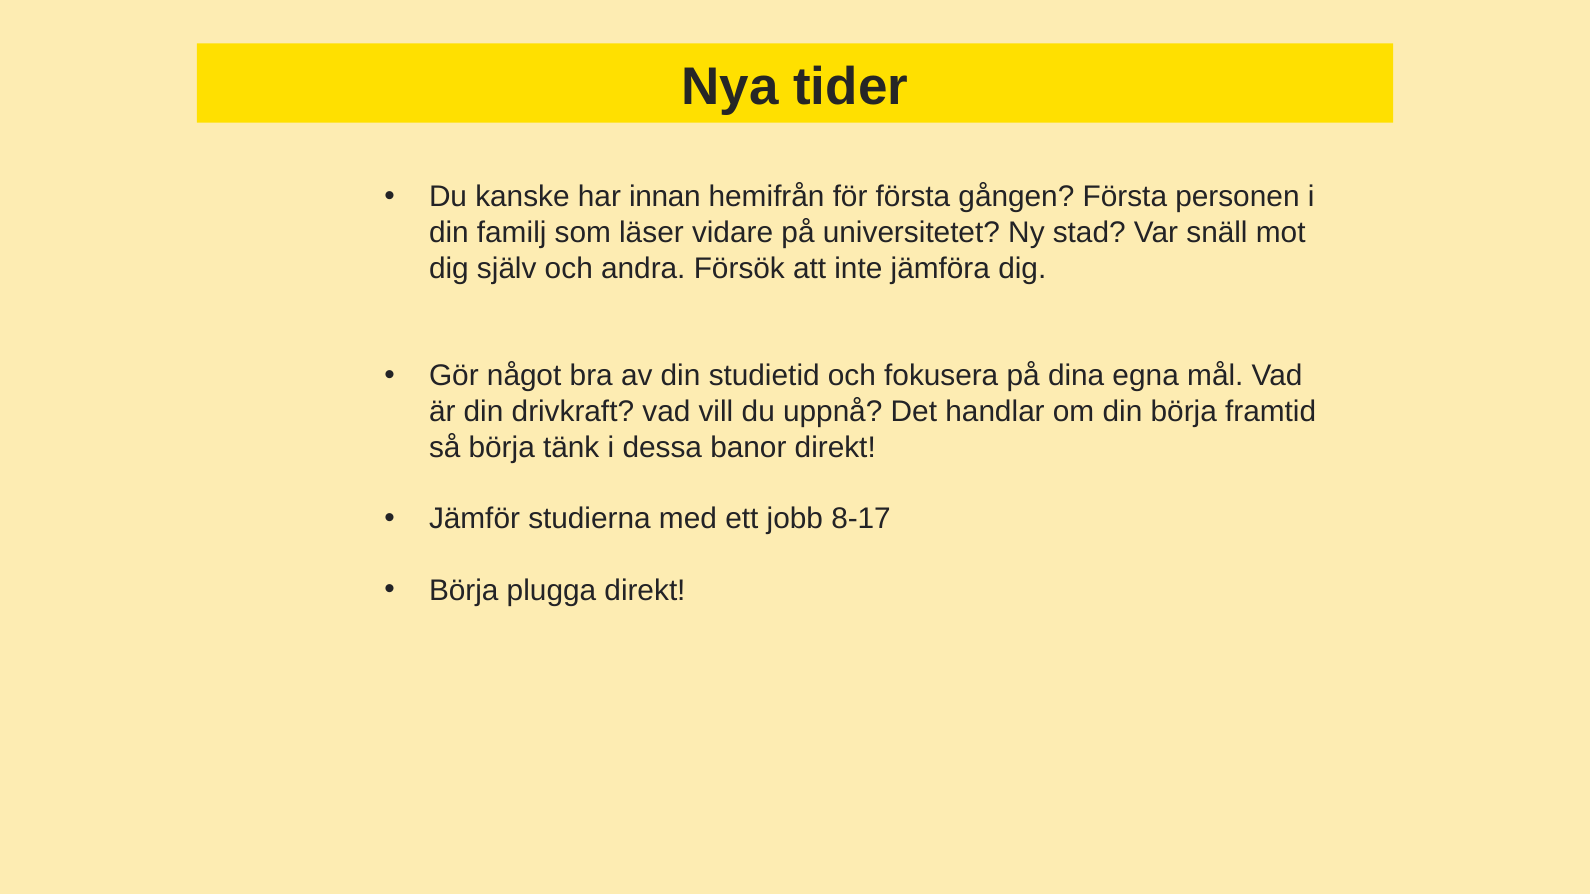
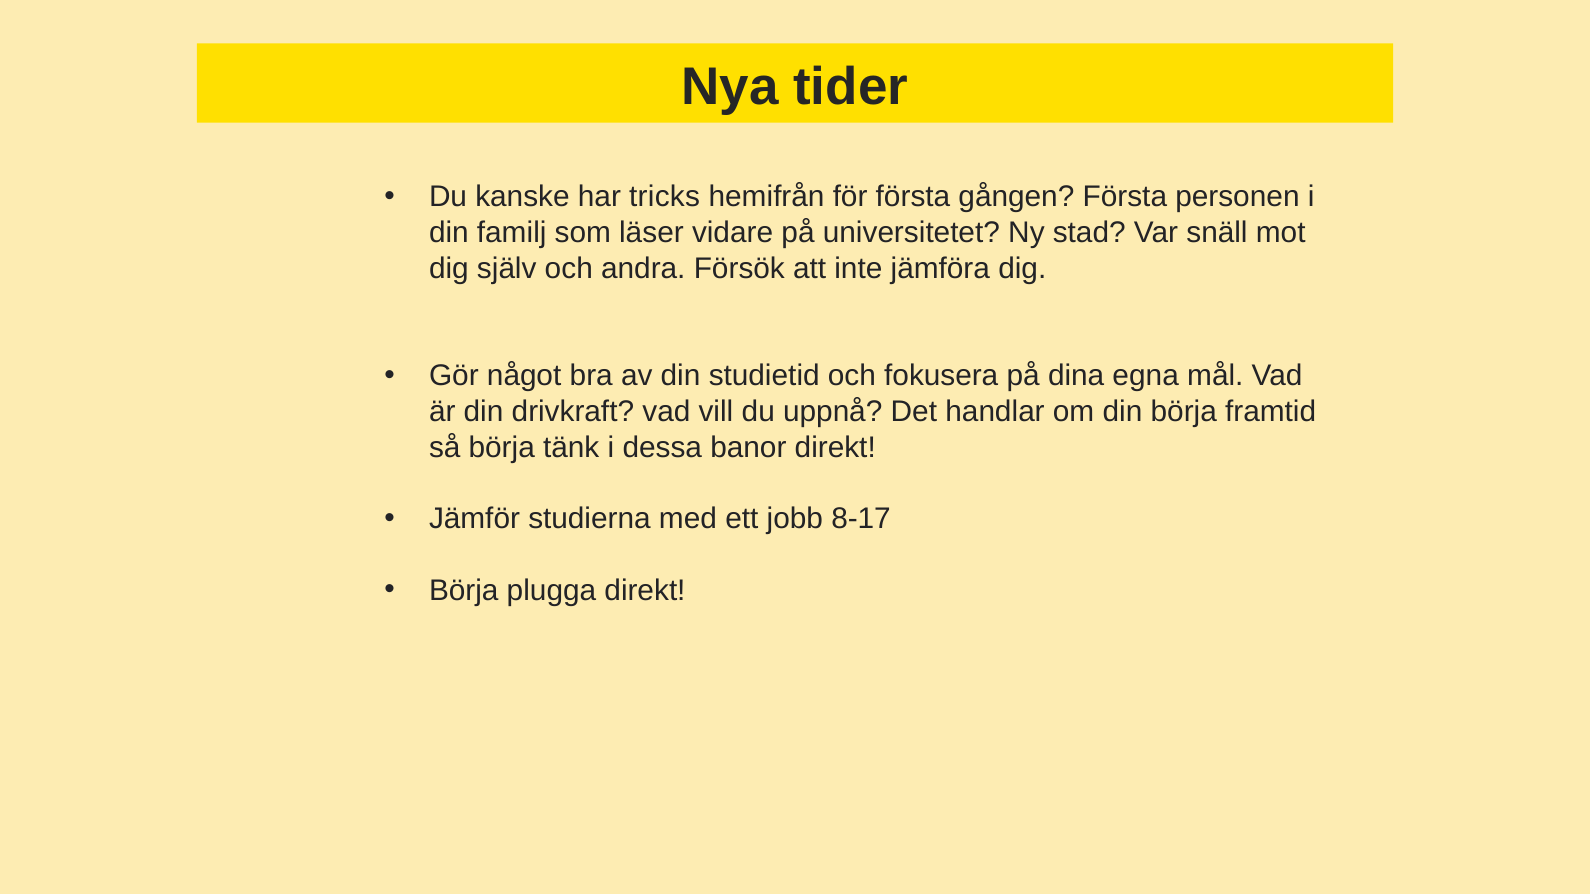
innan: innan -> tricks (665, 197)
